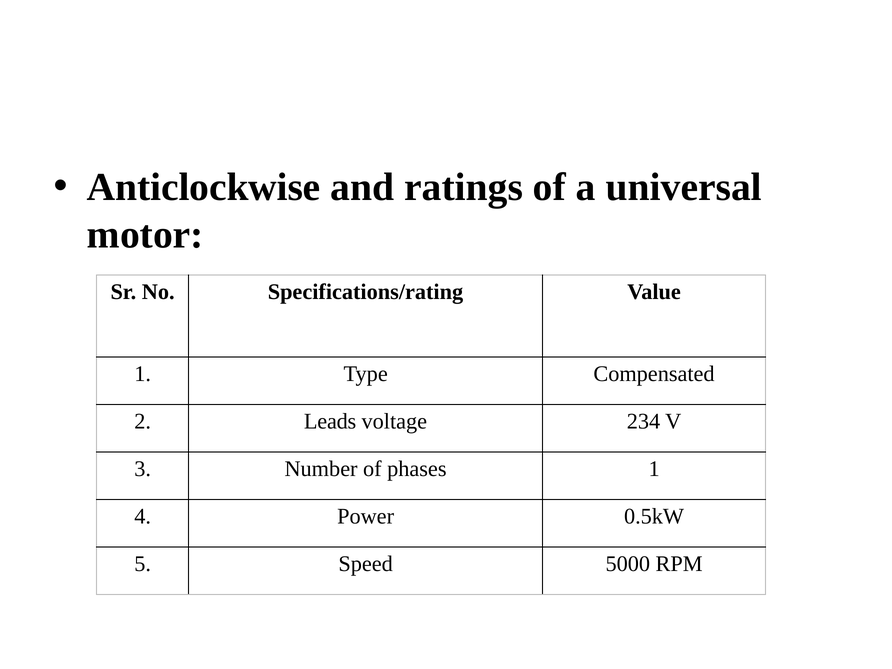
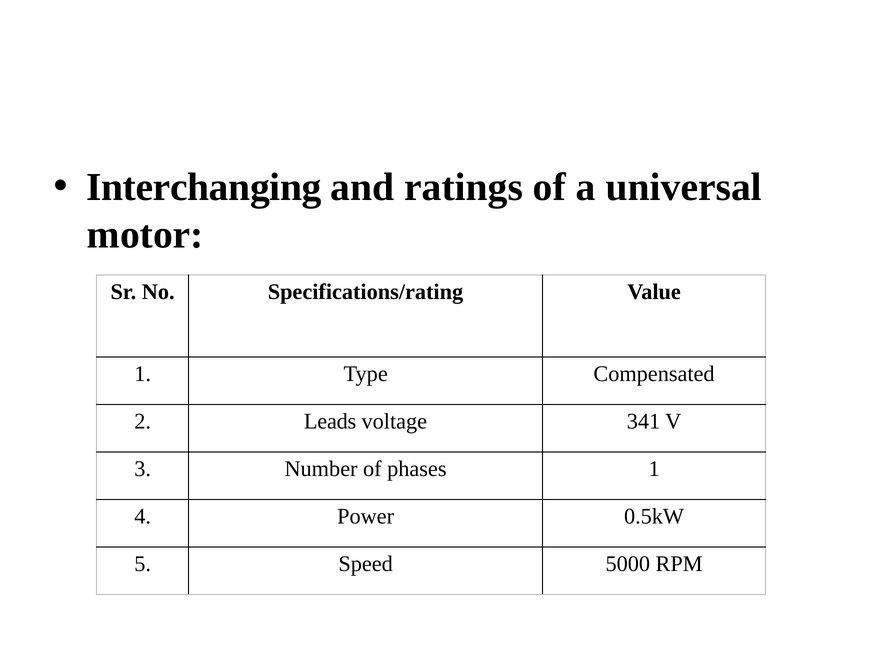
Anticlockwise: Anticlockwise -> Interchanging (204, 187)
234: 234 -> 341 (643, 422)
